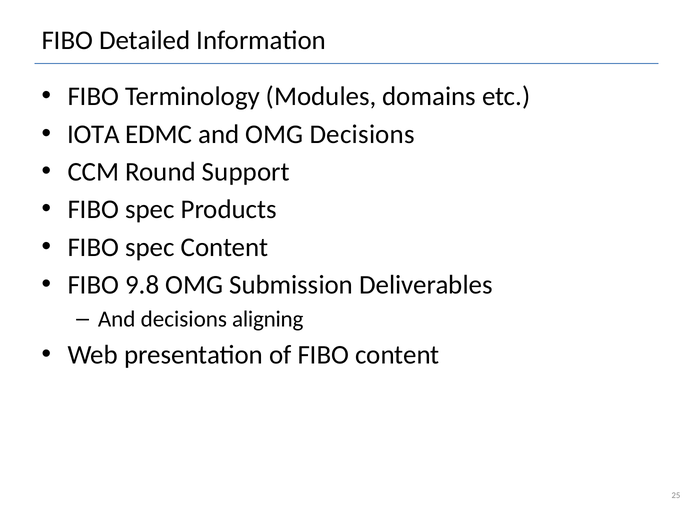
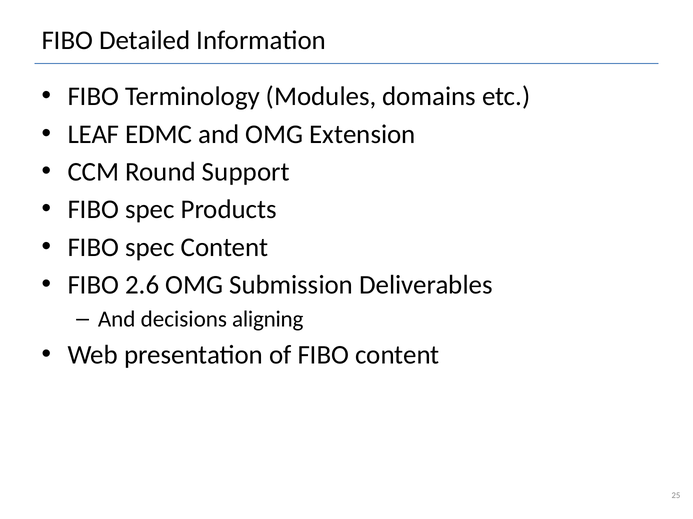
IOTA: IOTA -> LEAF (93, 134)
OMG Decisions: Decisions -> Extension (362, 134)
9.8: 9.8 -> 2.6 (142, 285)
